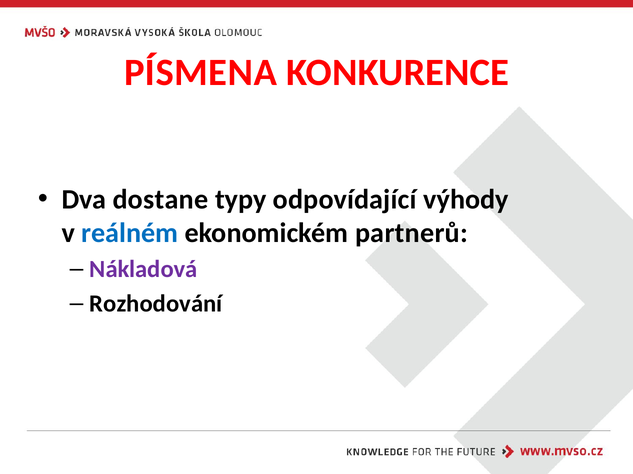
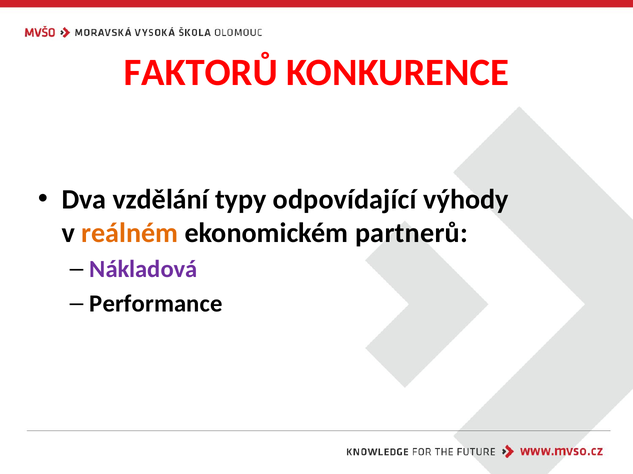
PÍSMENA: PÍSMENA -> FAKTORŮ (201, 73)
dostane: dostane -> vzdělání (161, 200)
reálném colour: blue -> orange (130, 233)
Rozhodování: Rozhodování -> Performance (156, 304)
